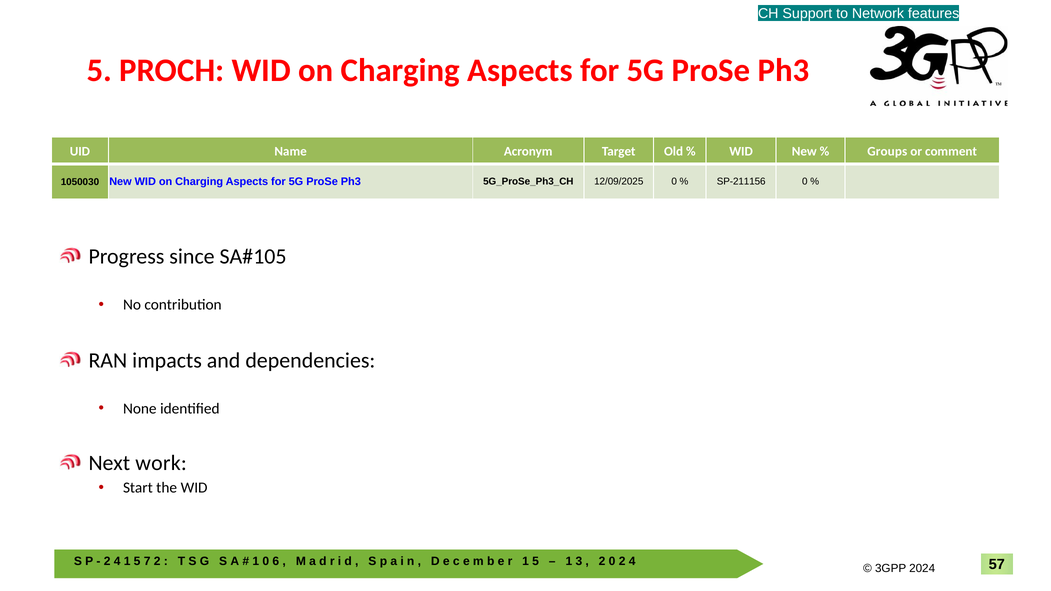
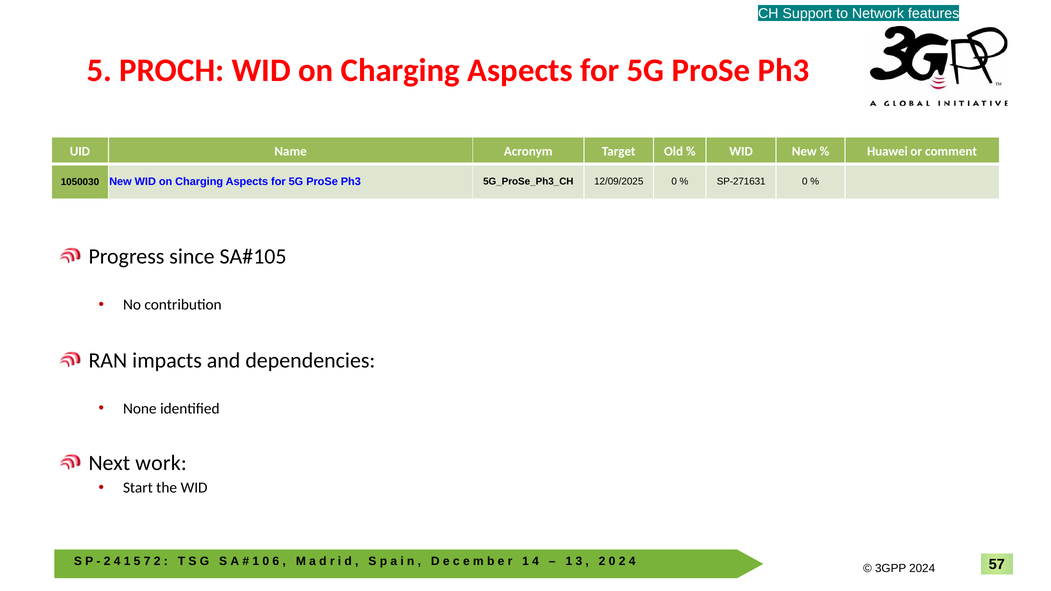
Groups: Groups -> Huawei (887, 151)
SP-211156: SP-211156 -> SP-271631 (741, 182)
5: 5 -> 4 (536, 561)
